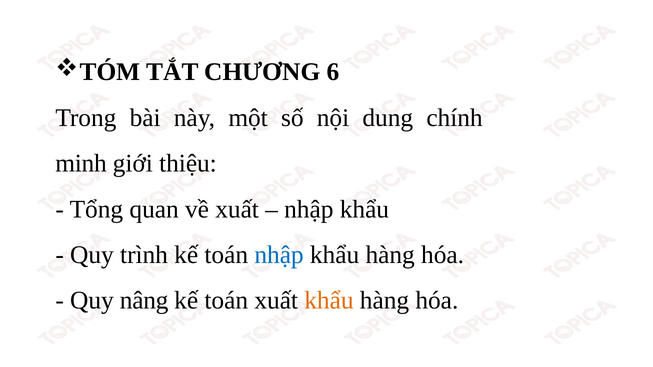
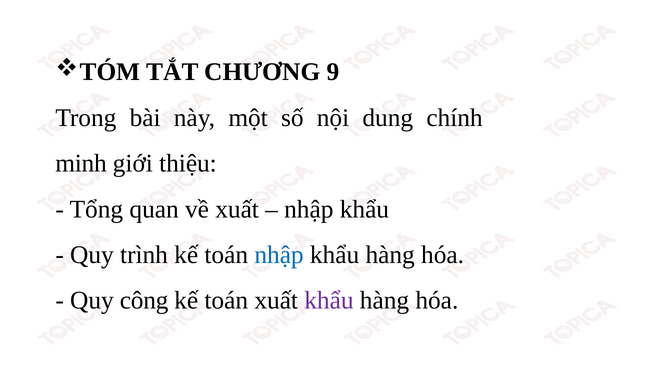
6: 6 -> 9 (333, 72)
nâng: nâng -> công (144, 301)
khẩu colour: orange -> purple (329, 301)
